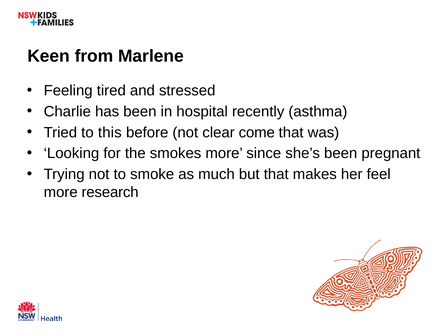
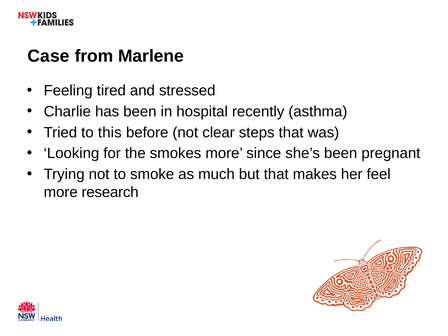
Keen: Keen -> Case (49, 56)
come: come -> steps (257, 132)
